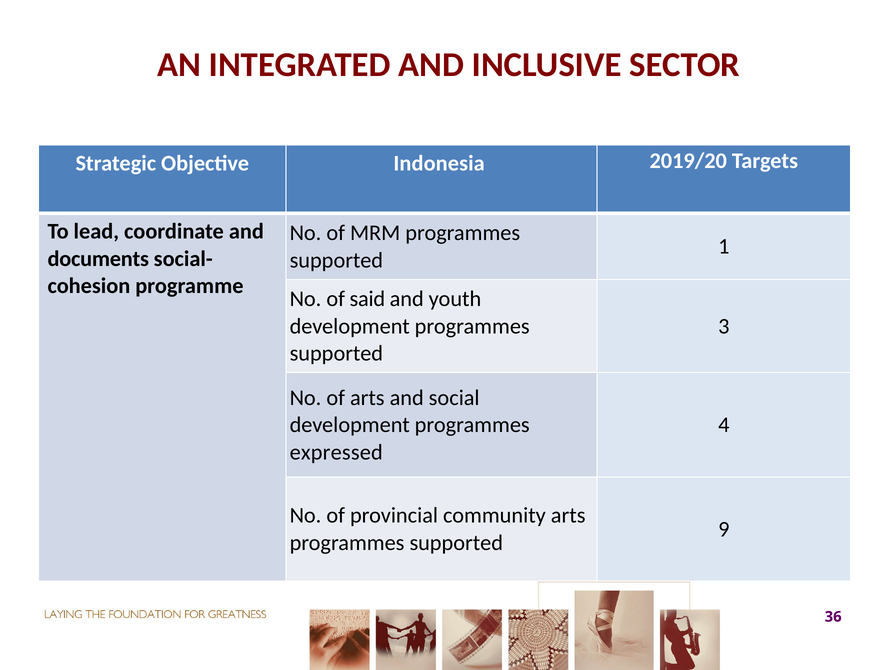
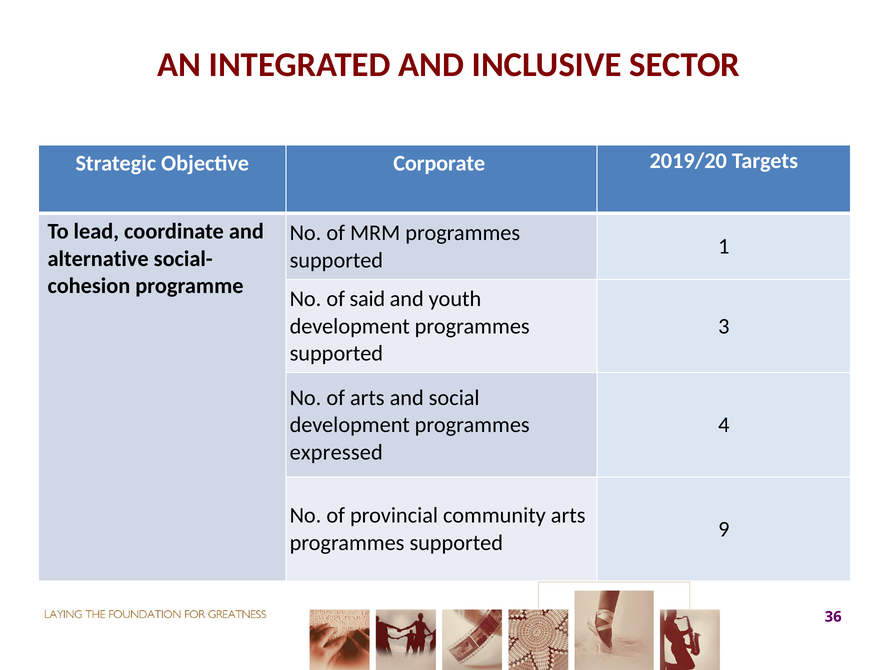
Indonesia: Indonesia -> Corporate (439, 163)
documents: documents -> alternative (98, 259)
